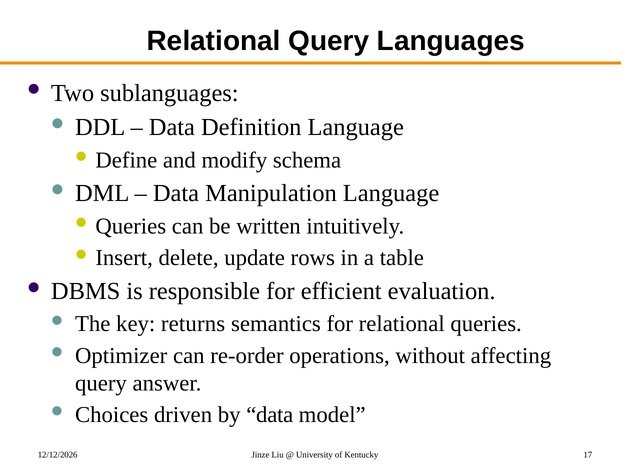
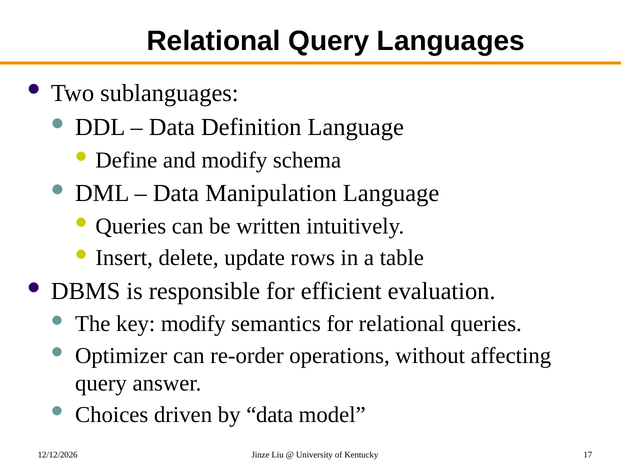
key returns: returns -> modify (193, 324)
